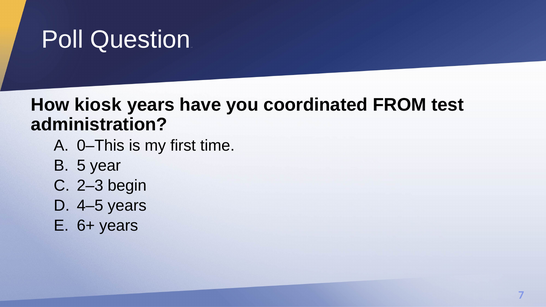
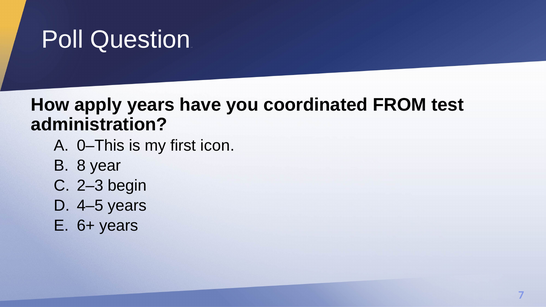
kiosk: kiosk -> apply (98, 105)
time: time -> icon (217, 146)
5: 5 -> 8 (81, 166)
